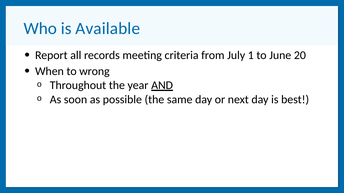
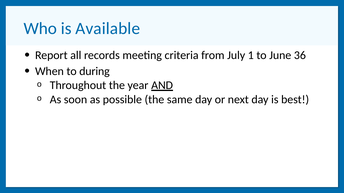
20: 20 -> 36 (300, 55)
wrong: wrong -> during (94, 71)
